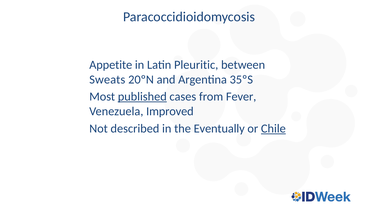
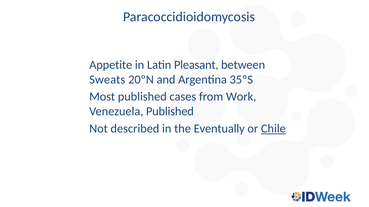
Pleuritic: Pleuritic -> Pleasant (196, 65)
published underline: present -> none (142, 97)
Fever: Fever -> Work (241, 97)
Venezuela Improved: Improved -> Published (170, 112)
